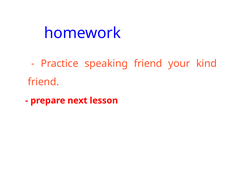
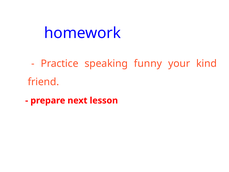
speaking friend: friend -> funny (148, 63)
